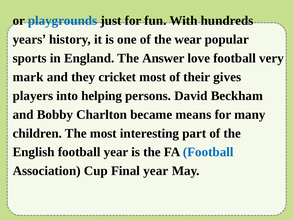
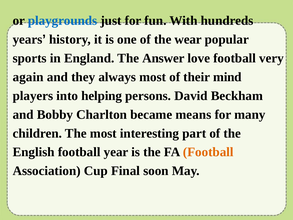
mark: mark -> again (28, 77)
cricket: cricket -> always (117, 77)
gives: gives -> mind (227, 77)
Football colour: blue -> orange (208, 152)
Final year: year -> soon (156, 171)
